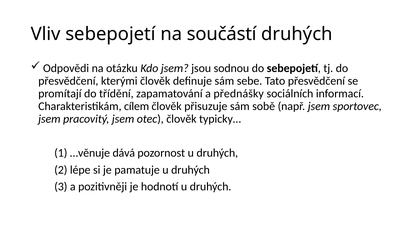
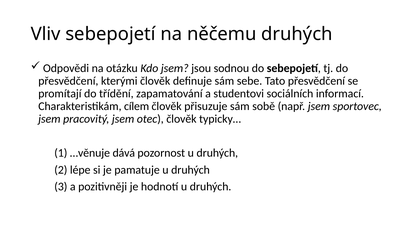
součástí: součástí -> něčemu (222, 34)
přednášky: přednášky -> studentovi (239, 94)
